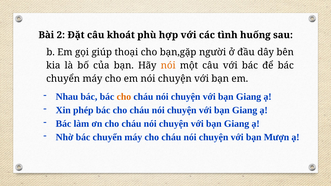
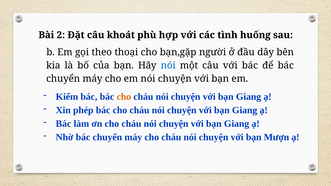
giúp: giúp -> theo (102, 52)
nói colour: orange -> blue (168, 65)
Nhau: Nhau -> Kiểm (67, 97)
